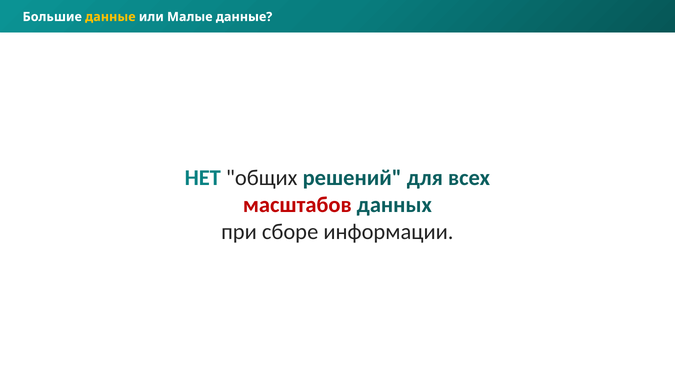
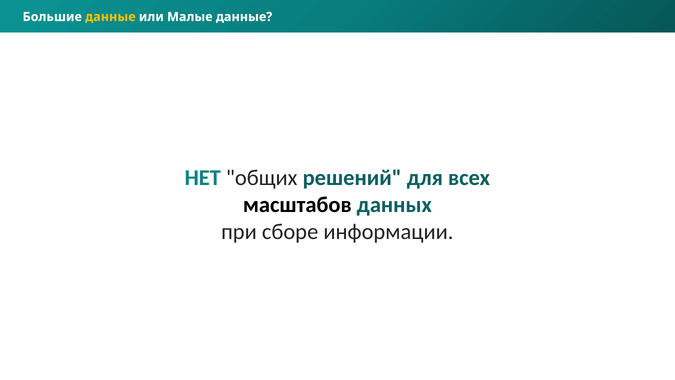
масштабов colour: red -> black (297, 205)
